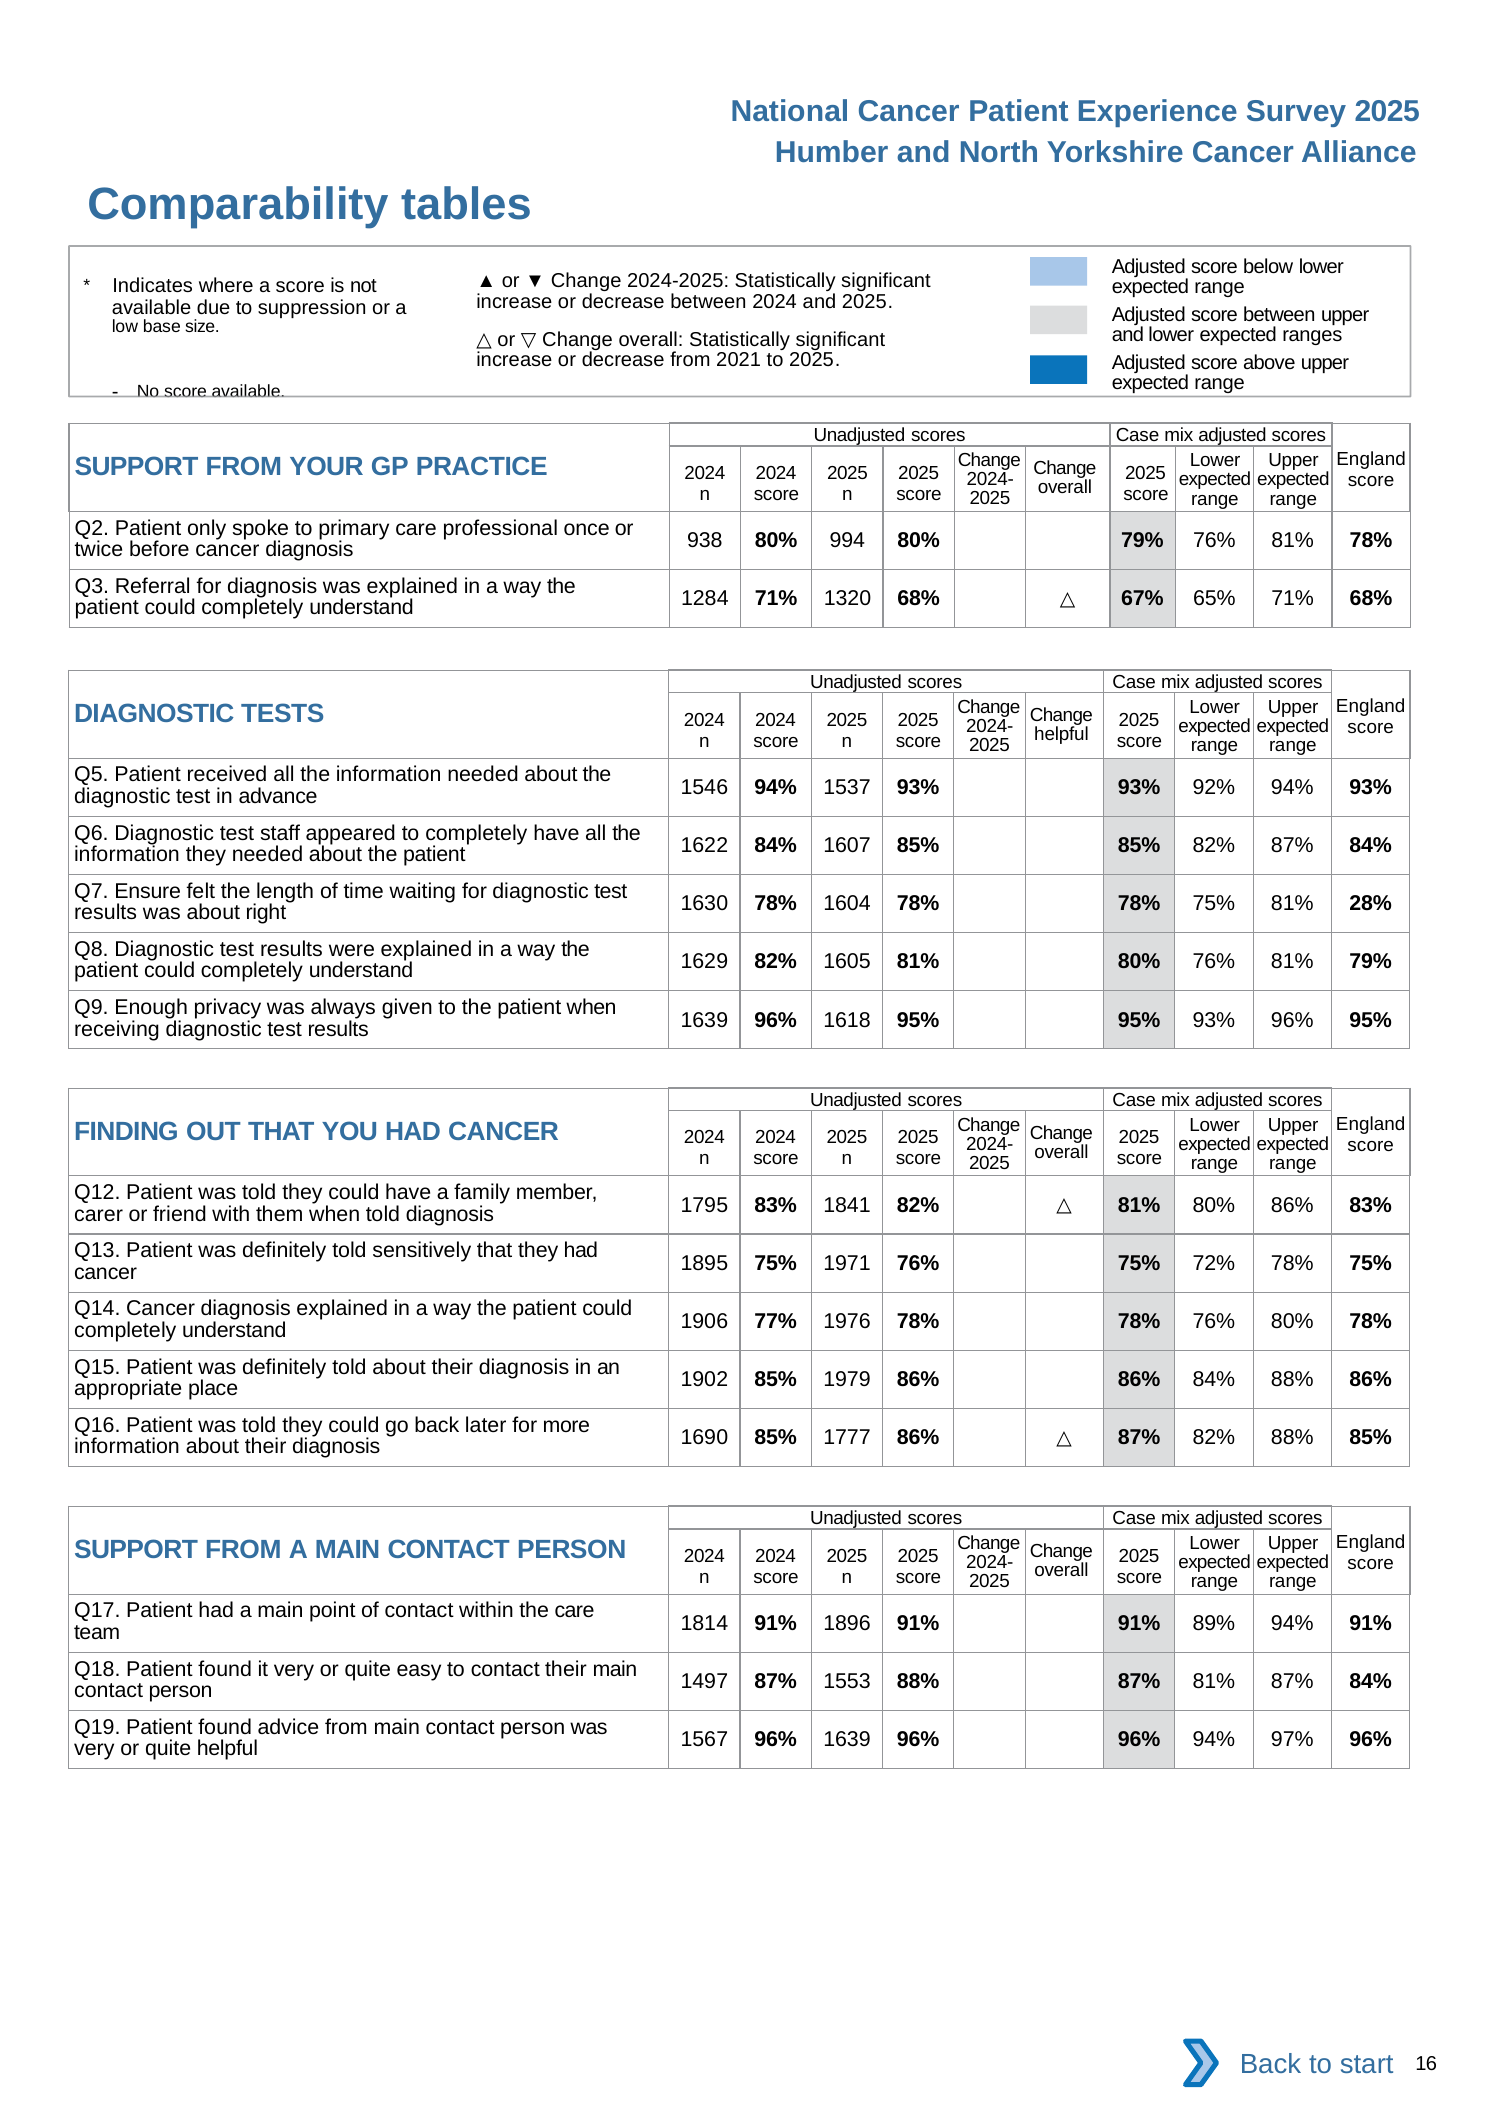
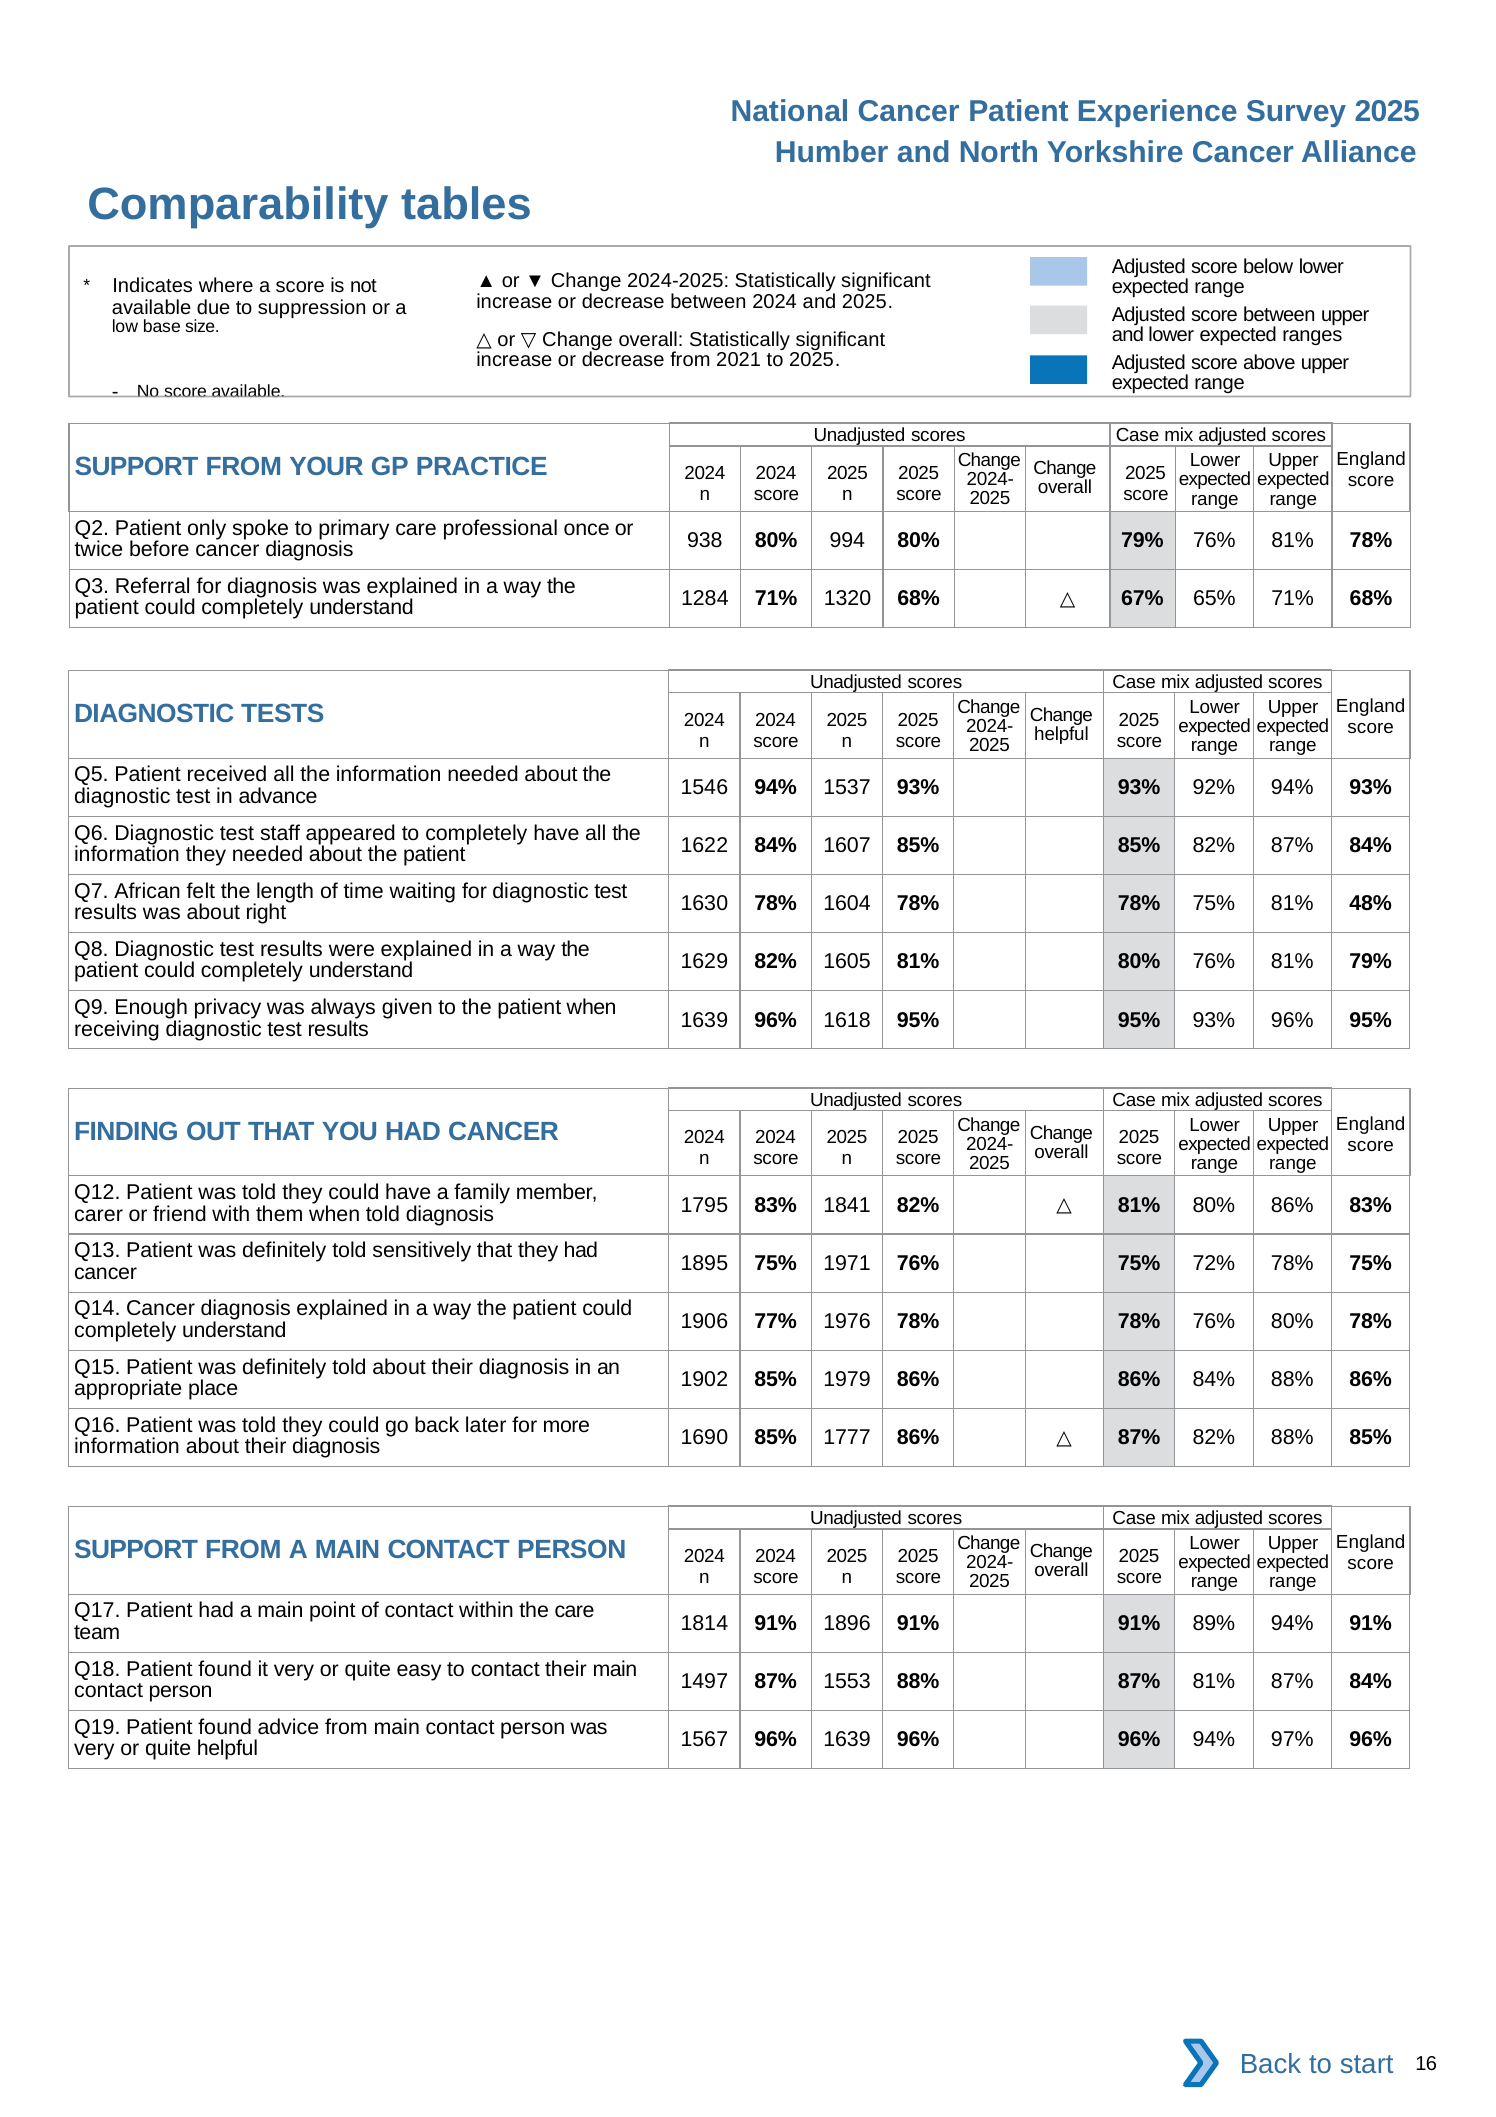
Ensure: Ensure -> African (148, 891)
28%: 28% -> 48% (1371, 904)
